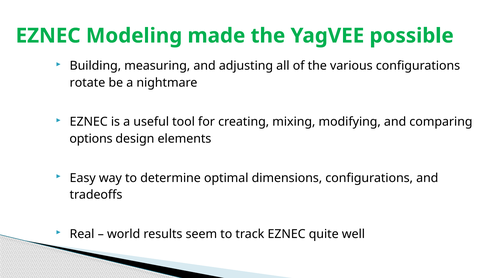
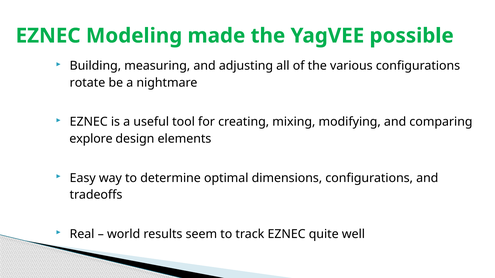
options: options -> explore (91, 139)
